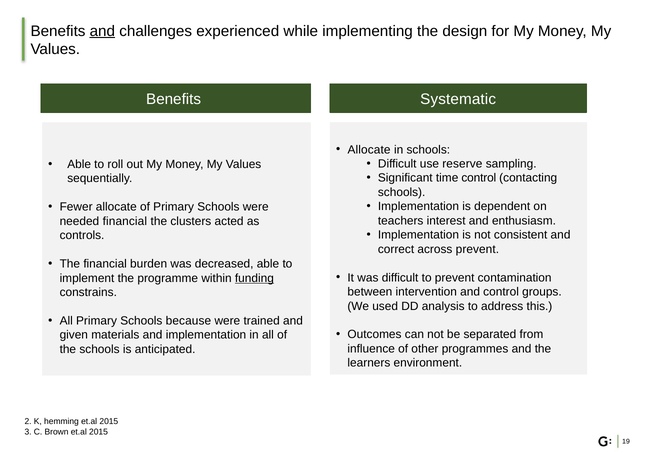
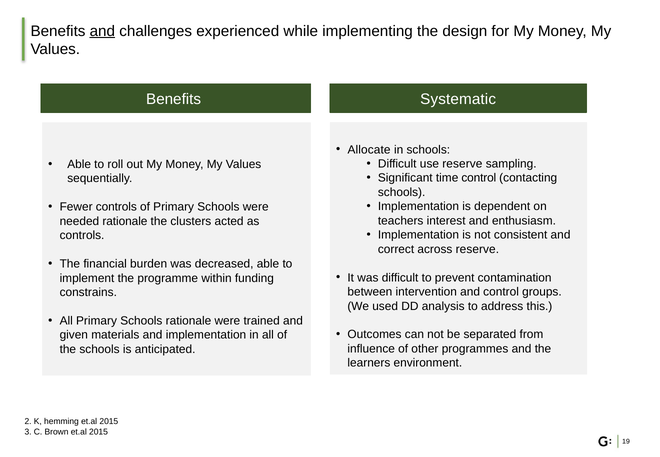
Fewer allocate: allocate -> controls (116, 207)
needed financial: financial -> rationale (125, 221)
across prevent: prevent -> reserve (477, 249)
funding underline: present -> none (254, 278)
Schools because: because -> rationale (188, 321)
